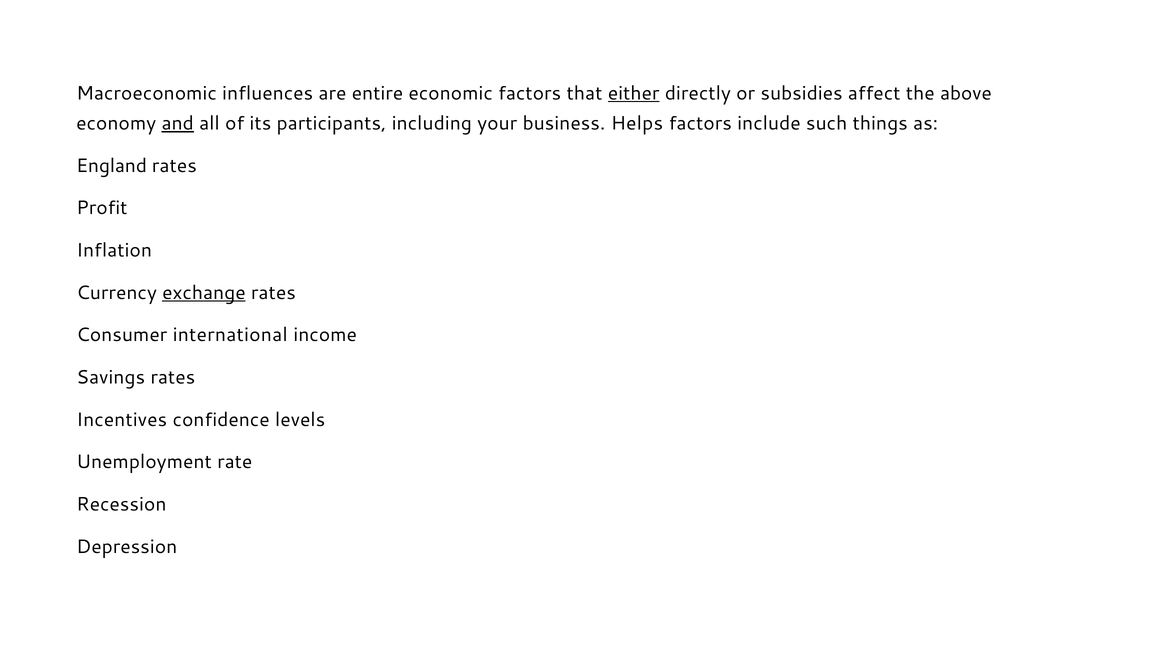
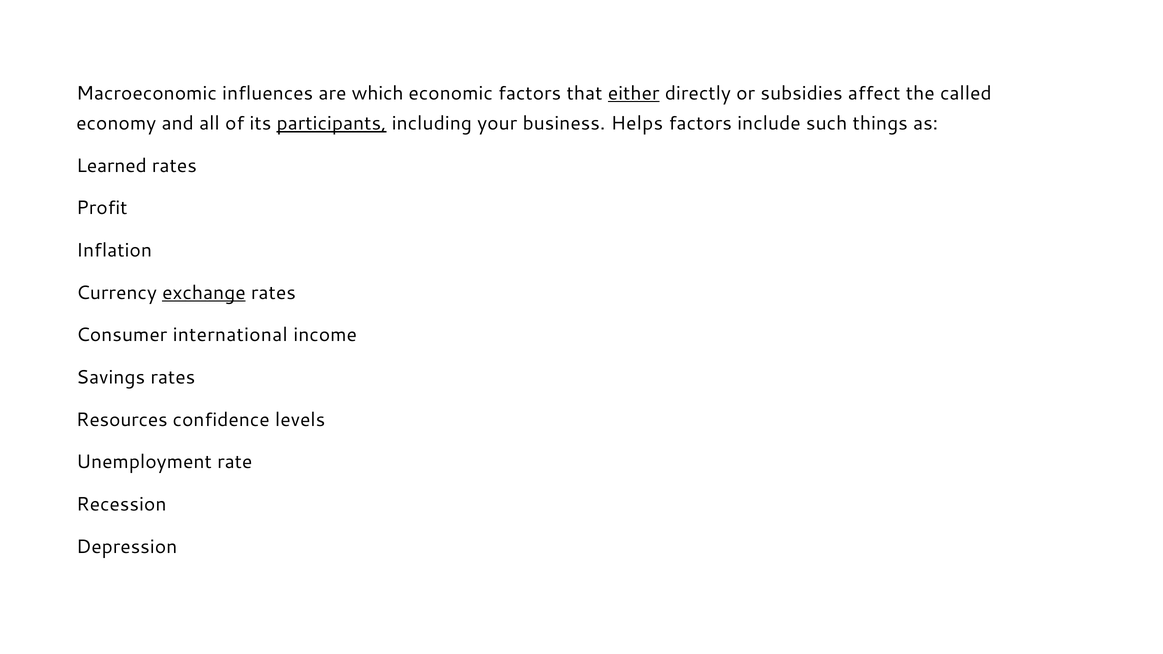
entire: entire -> which (378, 93)
above: above -> called (966, 93)
and underline: present -> none (178, 123)
participants underline: none -> present (332, 123)
England: England -> Learned (112, 166)
Incentives: Incentives -> Resources (122, 420)
